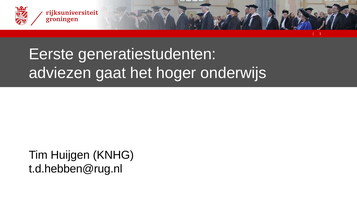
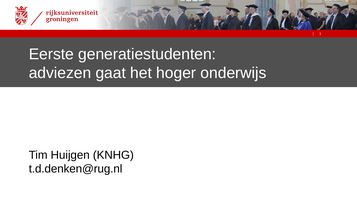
t.d.hebben@rug.nl: t.d.hebben@rug.nl -> t.d.denken@rug.nl (76, 169)
